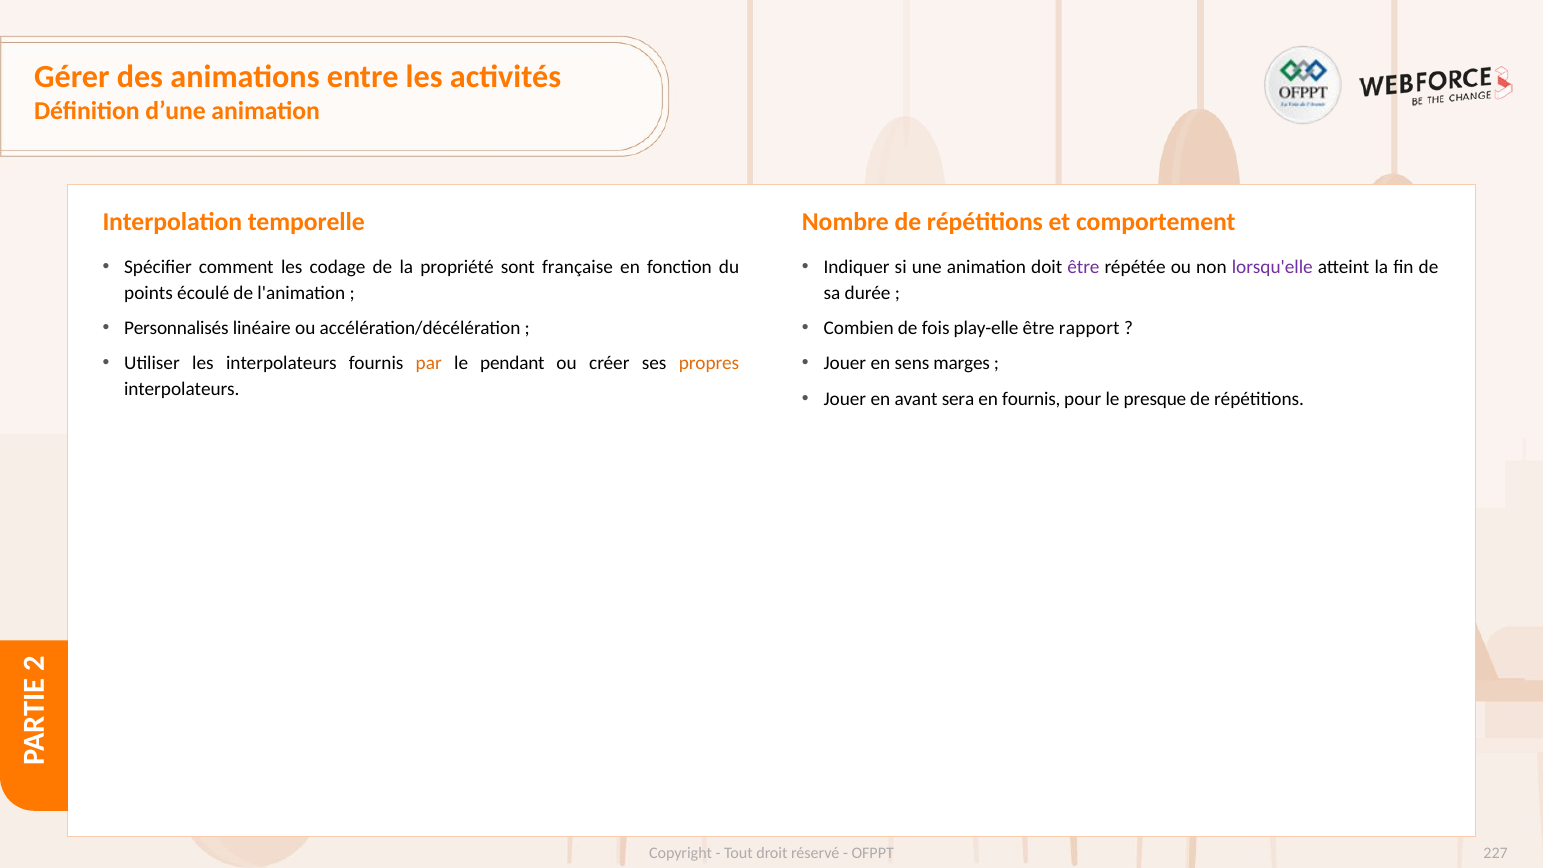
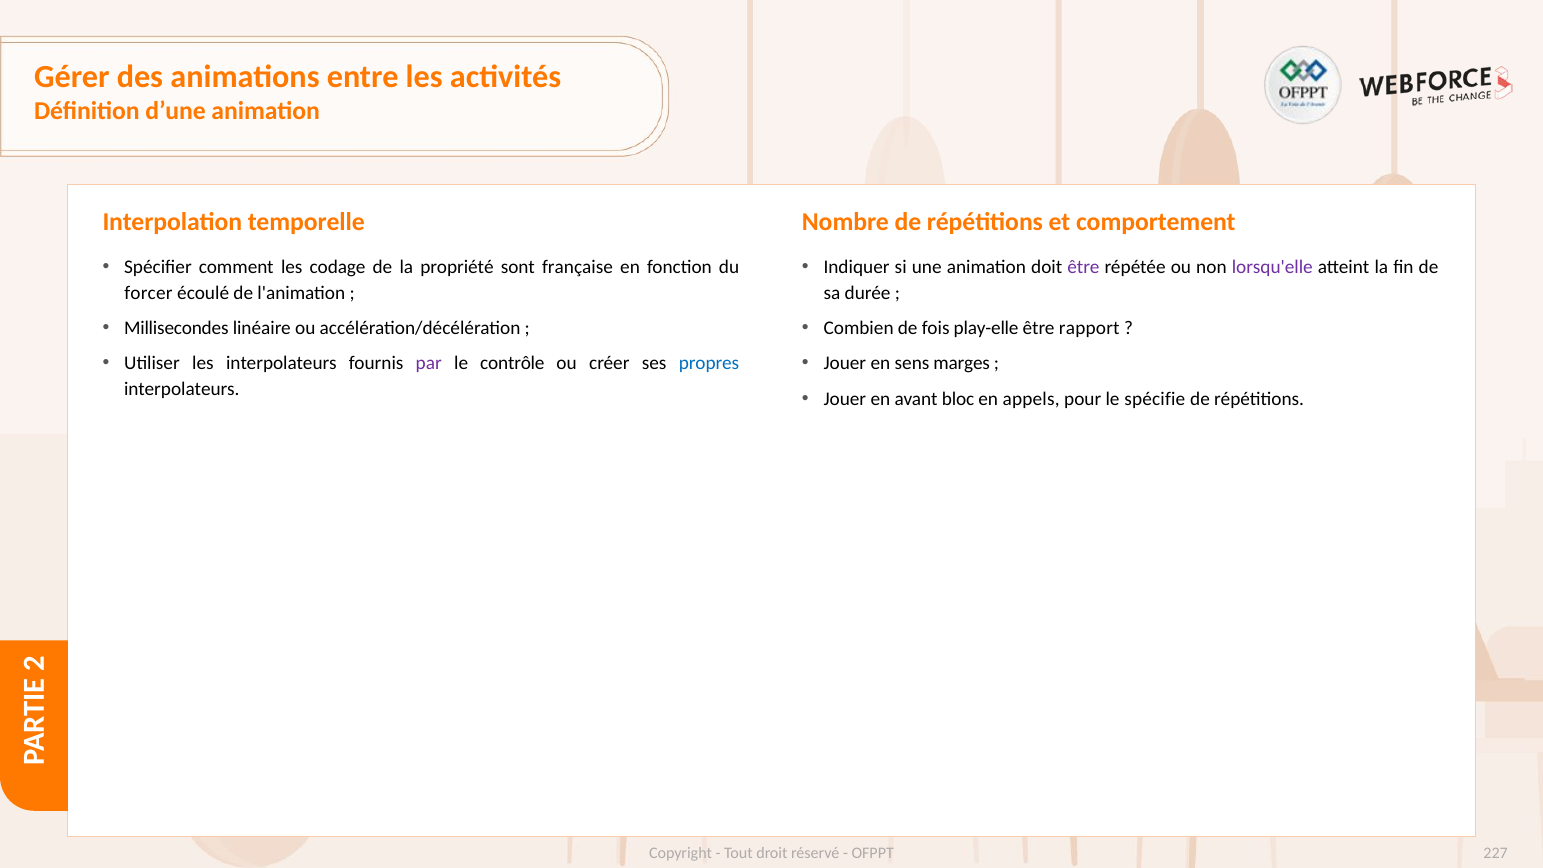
points: points -> forcer (148, 293)
Personnalisés: Personnalisés -> Millisecondes (176, 328)
par colour: orange -> purple (429, 363)
pendant: pendant -> contrôle (512, 363)
propres colour: orange -> blue (709, 363)
sera: sera -> bloc (958, 399)
en fournis: fournis -> appels (1031, 399)
presque: presque -> spécifie (1155, 399)
